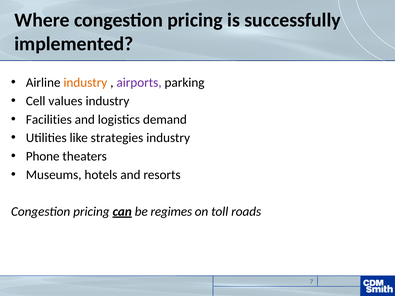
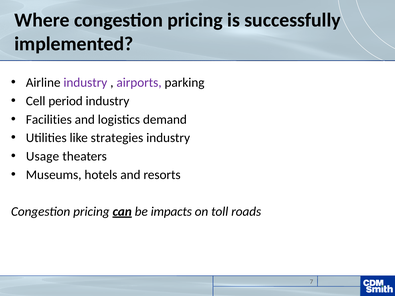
industry colour: orange -> purple (85, 83)
values: values -> period (66, 101)
Phone: Phone -> Usage (43, 156)
regimes: regimes -> impacts (171, 212)
